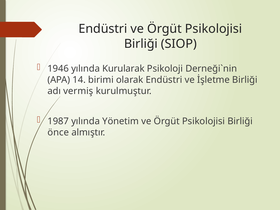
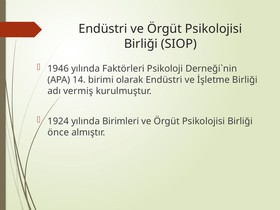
Kurularak: Kurularak -> Faktörleri (123, 69)
1987: 1987 -> 1924 (58, 121)
Yönetim: Yönetim -> Birimleri (121, 121)
